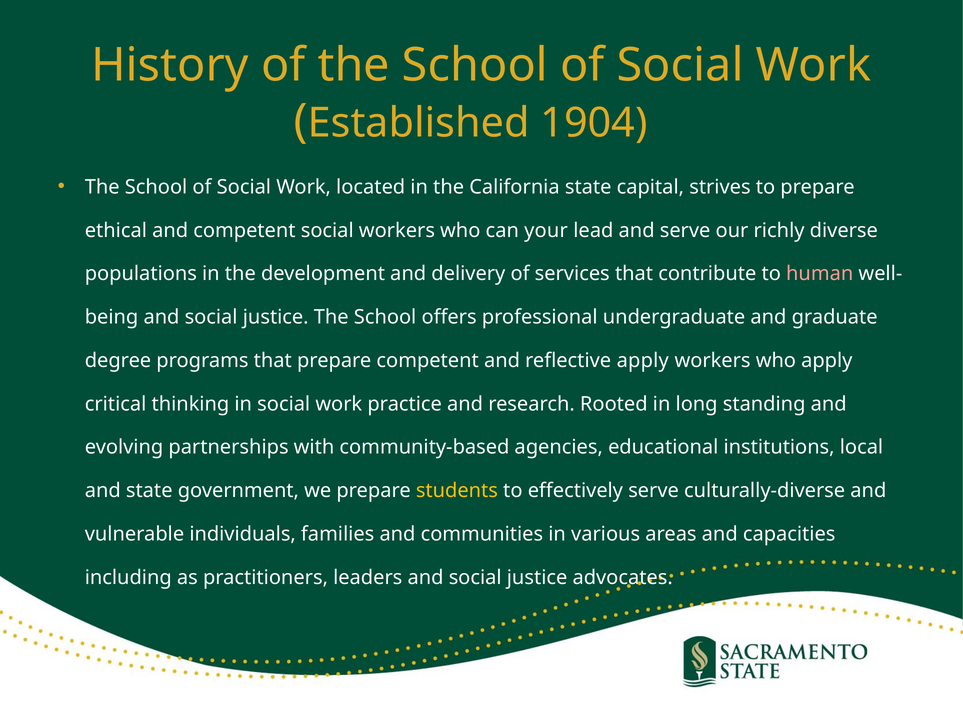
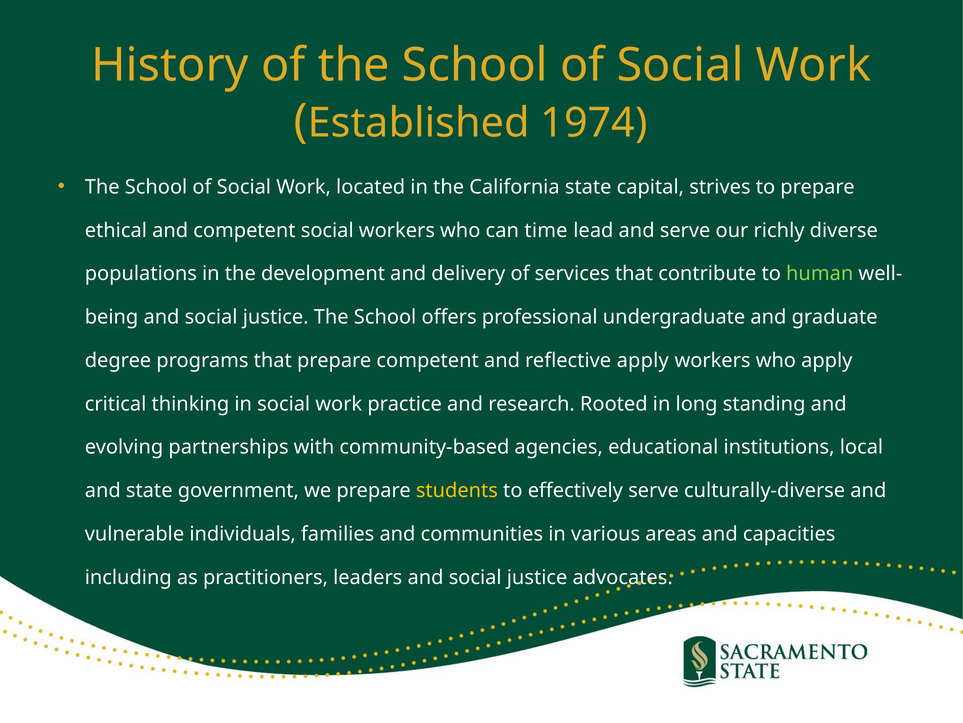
1904: 1904 -> 1974 (594, 123)
your: your -> time (546, 230)
human colour: pink -> light green (820, 273)
